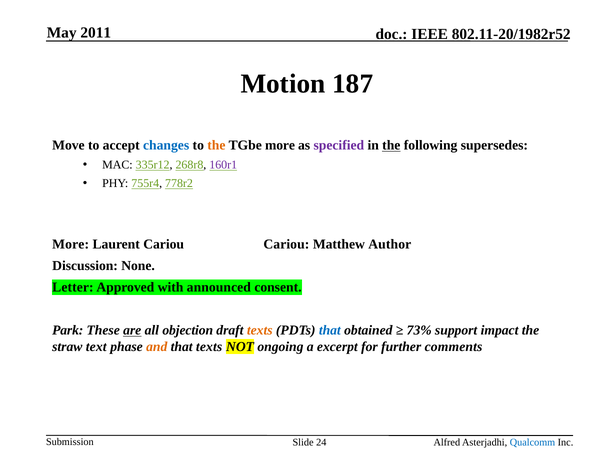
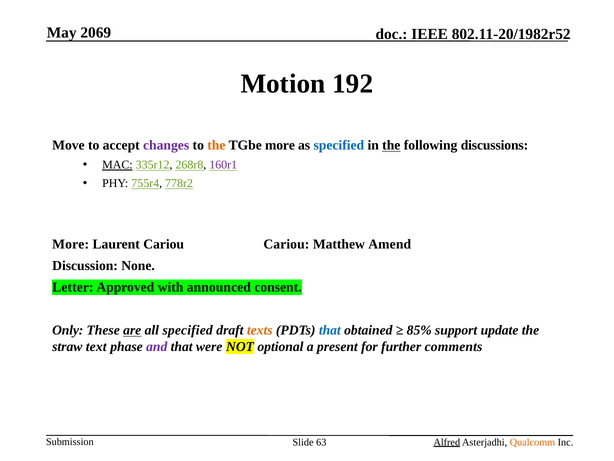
2011: 2011 -> 2069 (96, 33)
187: 187 -> 192 (353, 84)
changes colour: blue -> purple (166, 145)
specified colour: purple -> blue (339, 145)
supersedes: supersedes -> discussions (494, 145)
MAC underline: none -> present (117, 165)
Author: Author -> Amend (390, 244)
Park: Park -> Only (68, 330)
all objection: objection -> specified (188, 330)
73%: 73% -> 85% (419, 330)
impact: impact -> update (500, 330)
and colour: orange -> purple (157, 346)
that texts: texts -> were (209, 346)
ongoing: ongoing -> optional (280, 346)
excerpt: excerpt -> present (337, 346)
24: 24 -> 63 (321, 442)
Alfred underline: none -> present (447, 442)
Qualcomm colour: blue -> orange (532, 442)
